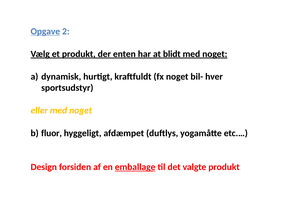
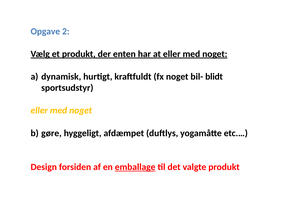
Opgave underline: present -> none (45, 31)
at blidt: blidt -> eller (172, 54)
hver: hver -> blidt (214, 77)
fluor: fluor -> gøre (51, 133)
